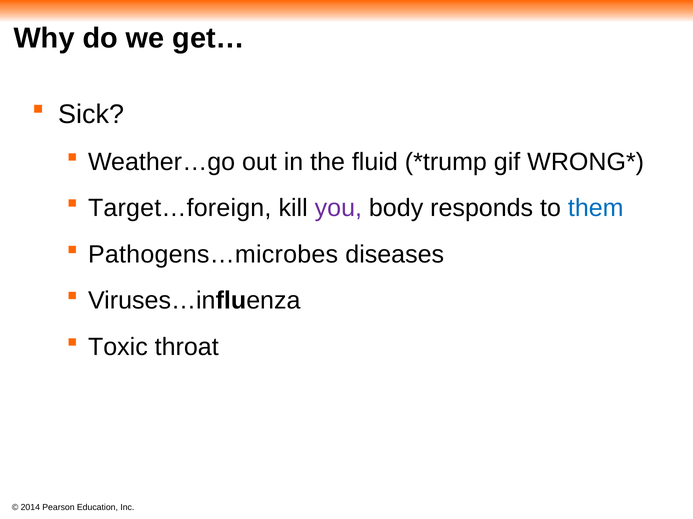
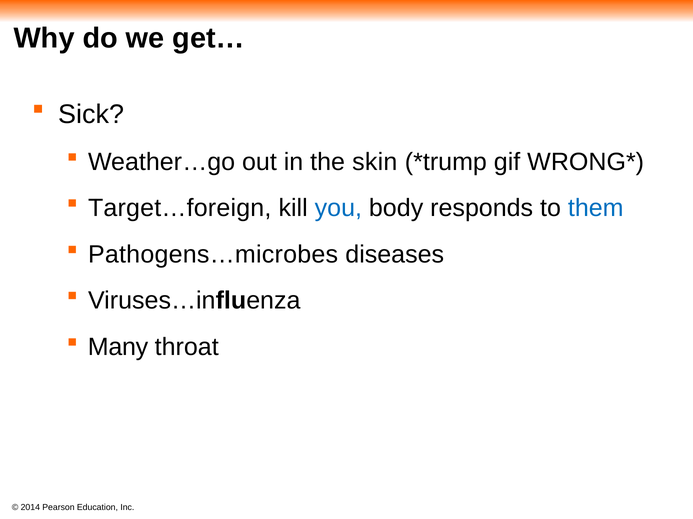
fluid: fluid -> skin (375, 162)
you colour: purple -> blue (338, 209)
Toxic: Toxic -> Many (118, 347)
